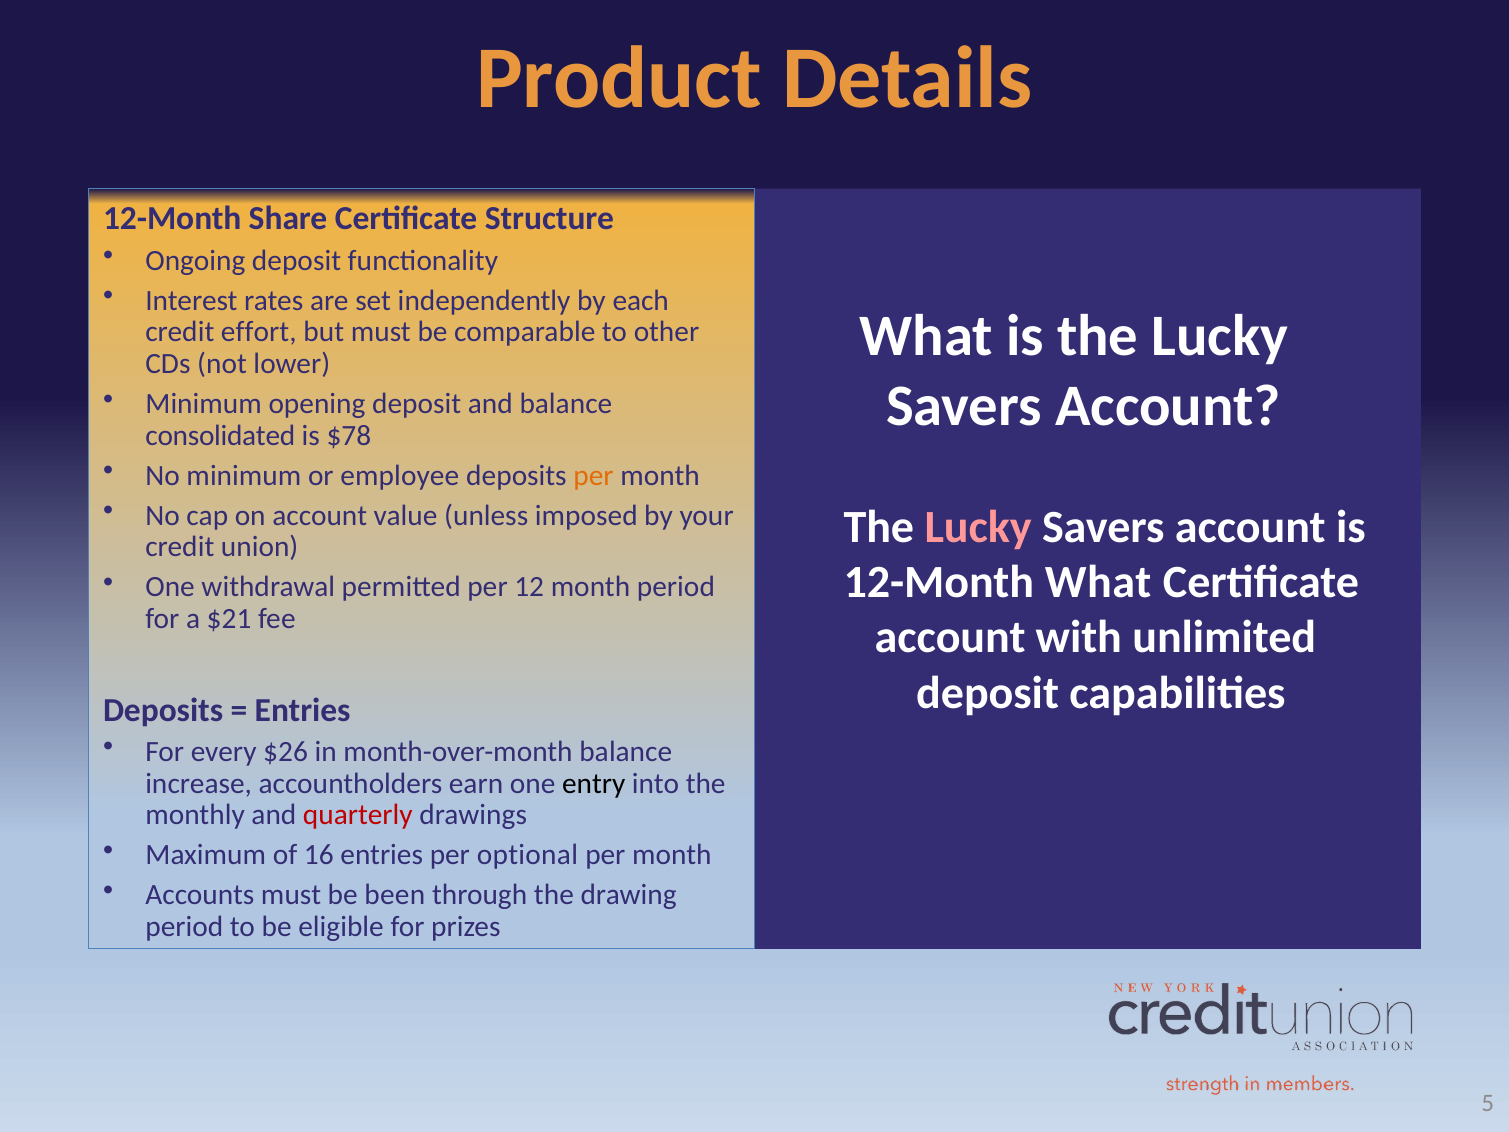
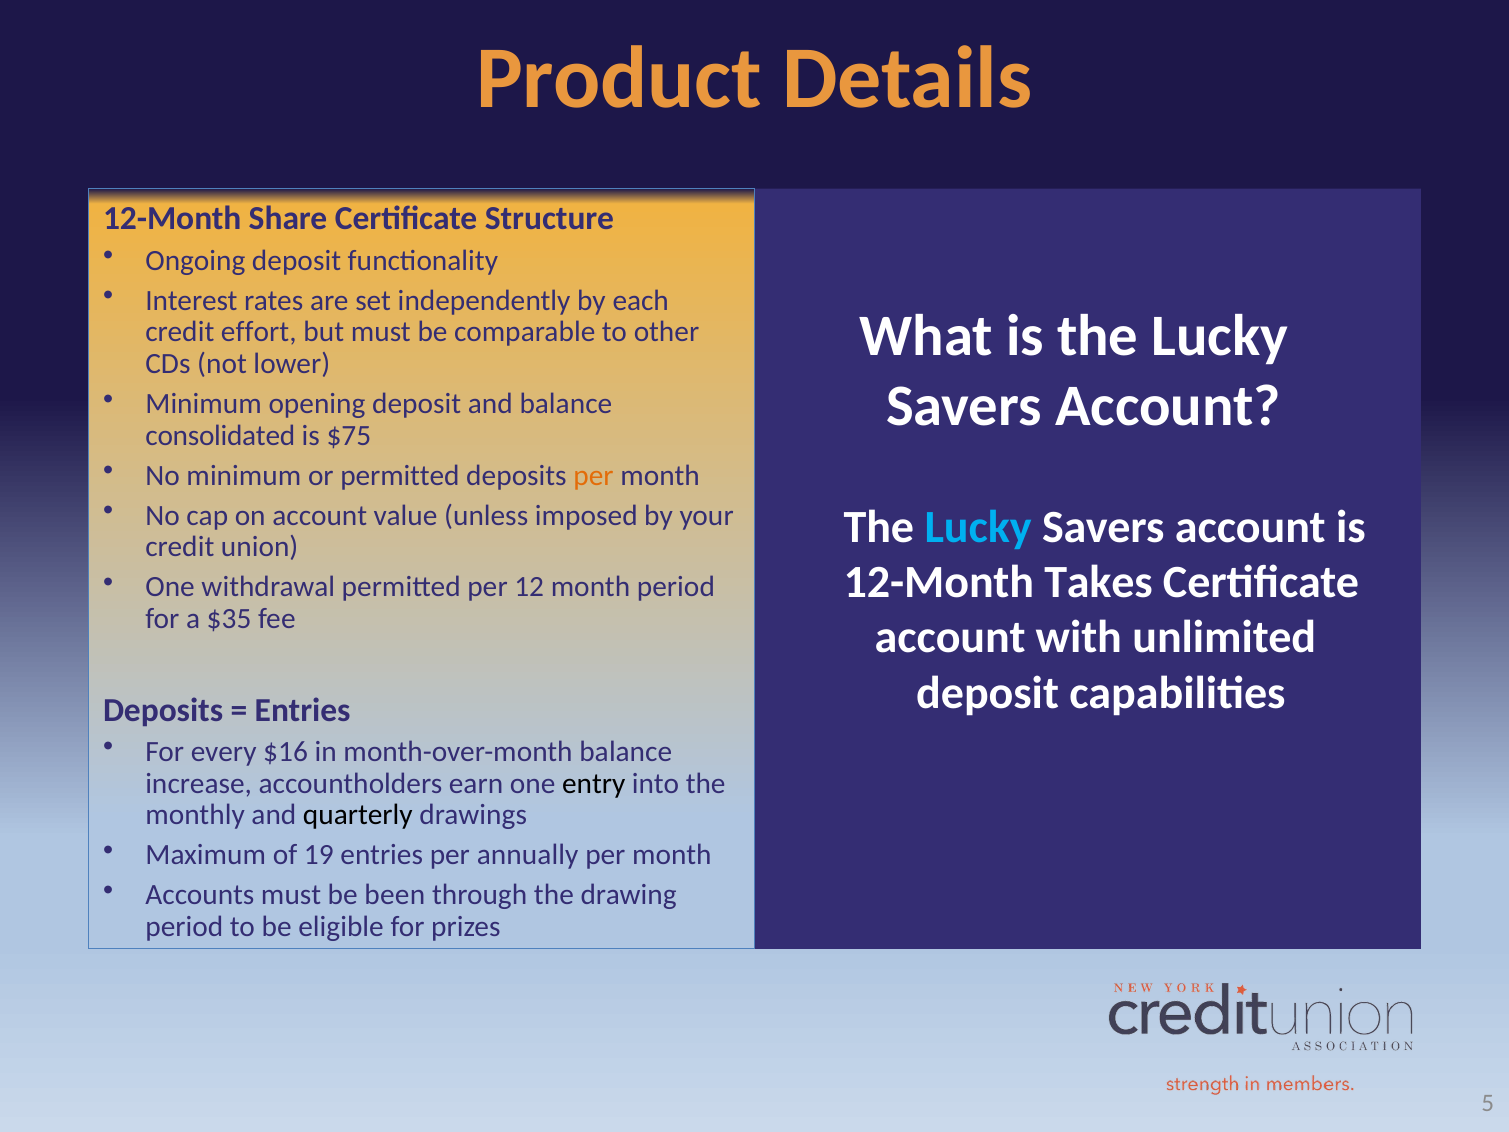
$78: $78 -> $75 (349, 435)
or employee: employee -> permitted (400, 475)
Lucky colour: pink -> light blue (978, 527)
12-Month What: What -> Takes (1099, 582)
$21: $21 -> $35 (229, 619)
$26: $26 -> $16 (286, 751)
quarterly colour: red -> black (358, 815)
16: 16 -> 19 (319, 855)
optional: optional -> annually (528, 855)
